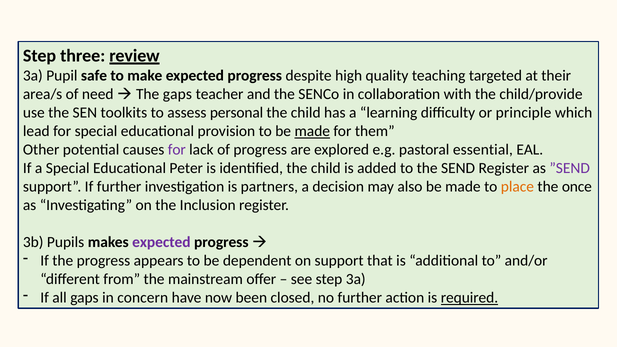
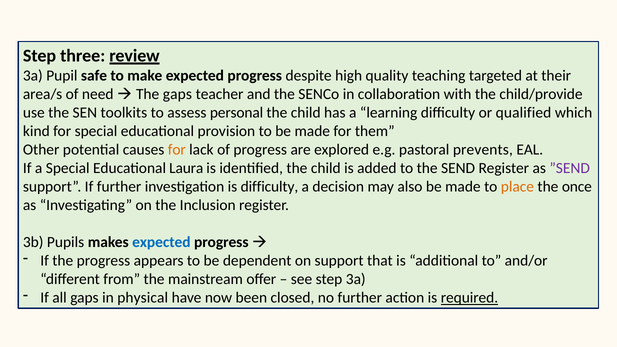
principle: principle -> qualified (524, 113)
lead: lead -> kind (36, 131)
made underline: present -> none (312, 131)
for colour: purple -> orange (177, 150)
essential: essential -> prevents (483, 150)
Peter: Peter -> Laura (186, 168)
is partners: partners -> difficulty (269, 187)
expected colour: purple -> blue (161, 242)
concern: concern -> physical (143, 298)
